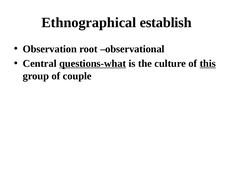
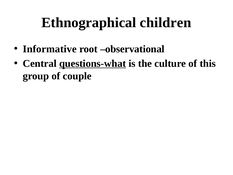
establish: establish -> children (166, 23)
Observation: Observation -> Informative (50, 49)
this underline: present -> none (208, 63)
